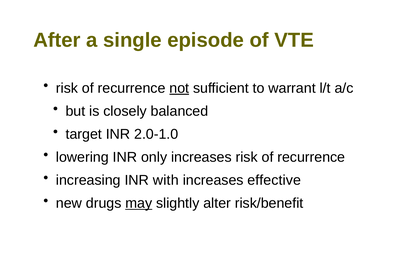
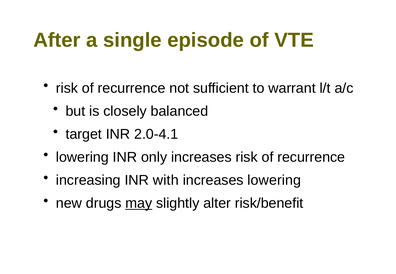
not underline: present -> none (179, 88)
2.0-1.0: 2.0-1.0 -> 2.0-4.1 (156, 134)
increases effective: effective -> lowering (274, 180)
